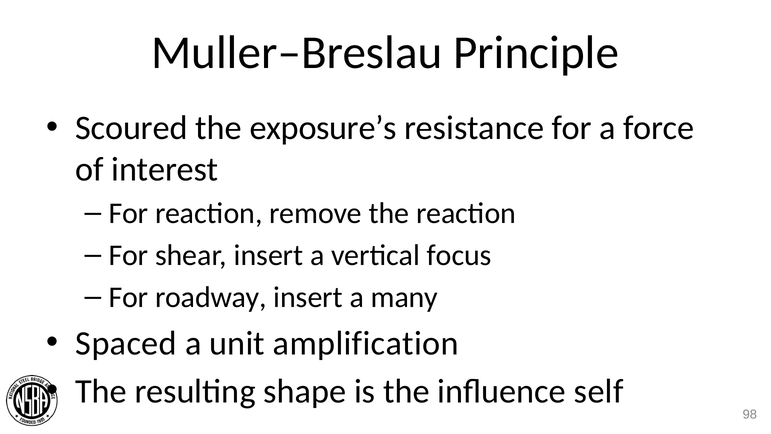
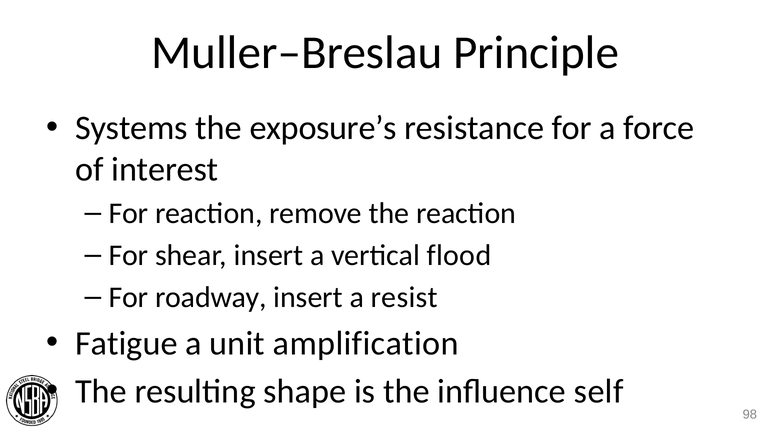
Scoured: Scoured -> Systems (131, 128)
focus: focus -> flood (459, 255)
many: many -> resist (404, 297)
Spaced: Spaced -> Fatigue (126, 343)
